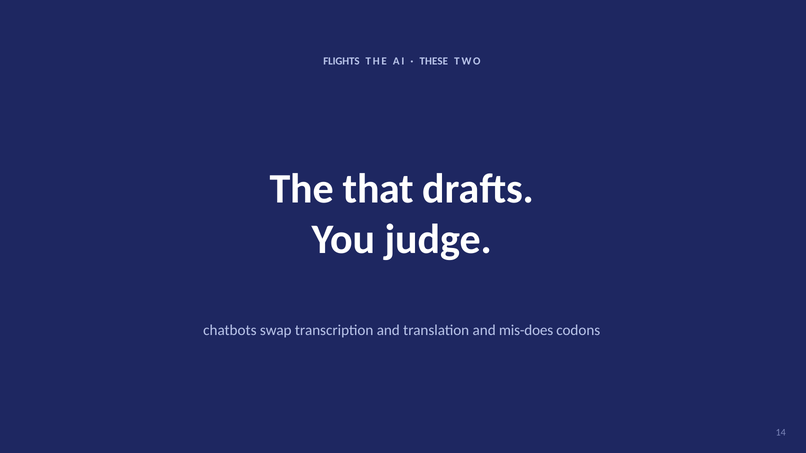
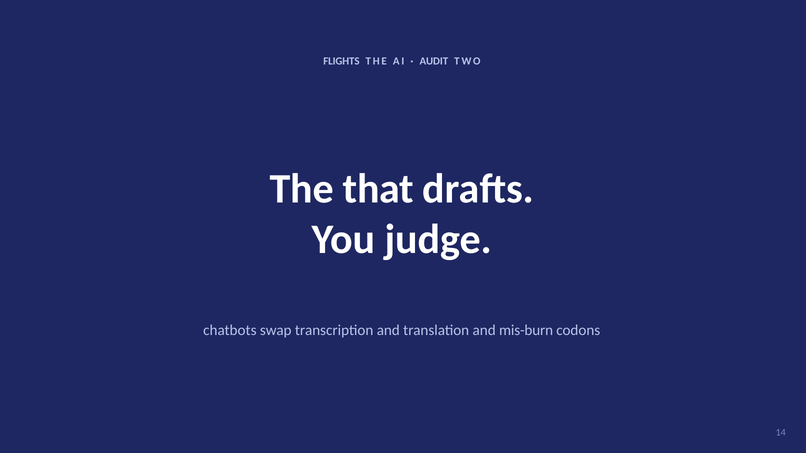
THESE: THESE -> AUDIT (434, 61)
mis-does: mis-does -> mis-burn (526, 330)
